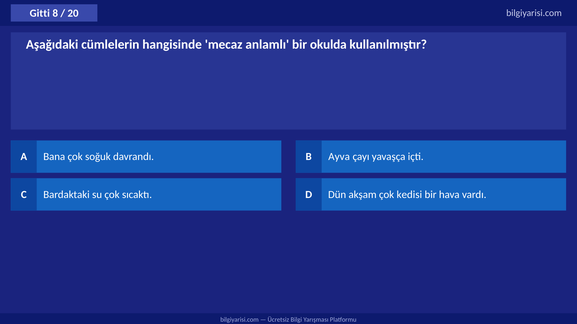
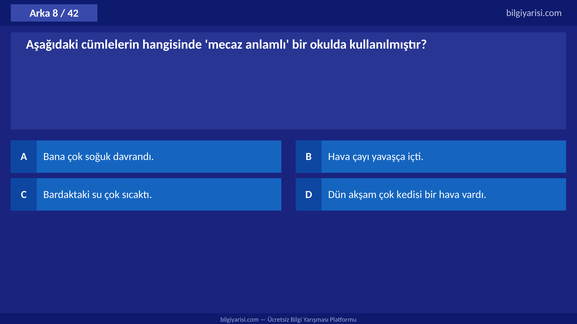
Gitti: Gitti -> Arka (40, 13)
20: 20 -> 42 (73, 13)
B Ayva: Ayva -> Hava (339, 157)
